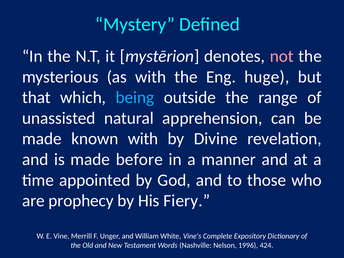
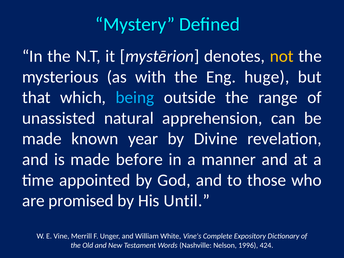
not colour: pink -> yellow (282, 56)
known with: with -> year (143, 139)
prophecy: prophecy -> promised (81, 201)
Fiery: Fiery -> Until (187, 201)
